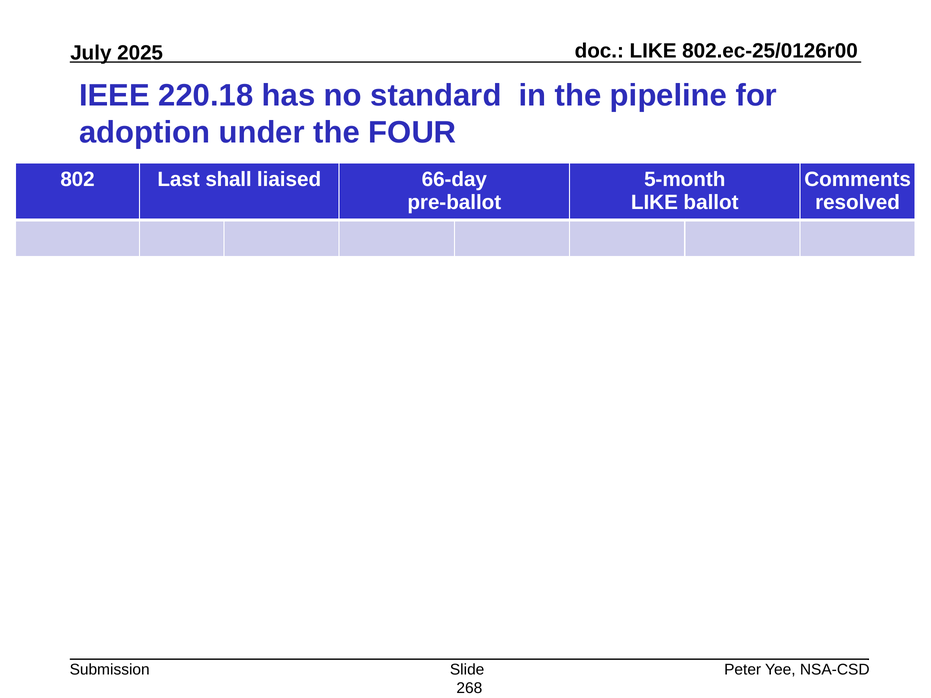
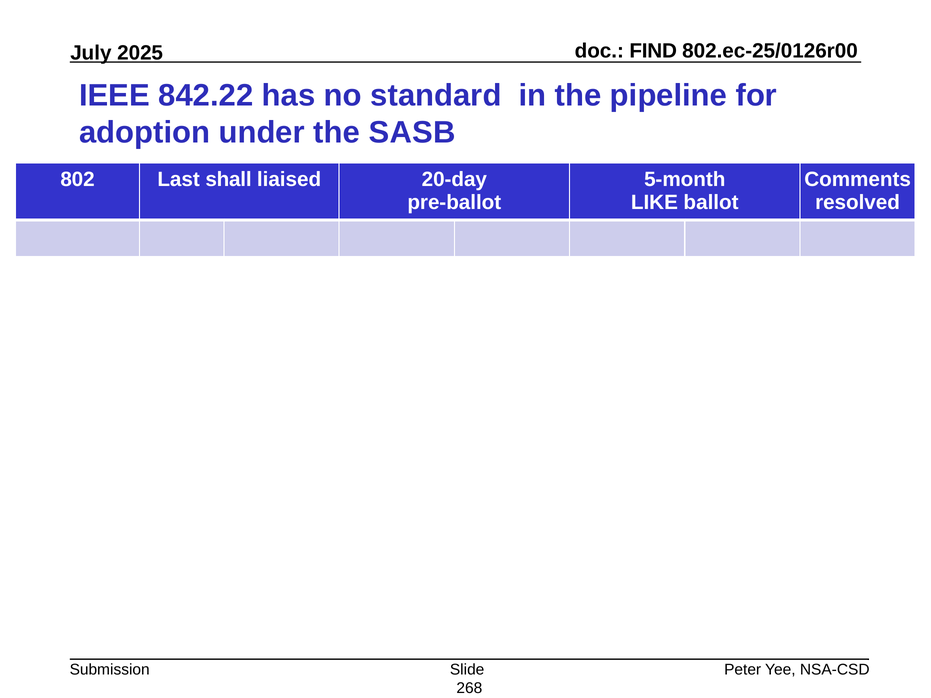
LIKE: LIKE -> FIND (653, 51)
220.18: 220.18 -> 842.22 (206, 95)
FOUR: FOUR -> SASB (412, 133)
66-day: 66-day -> 20-day (454, 179)
